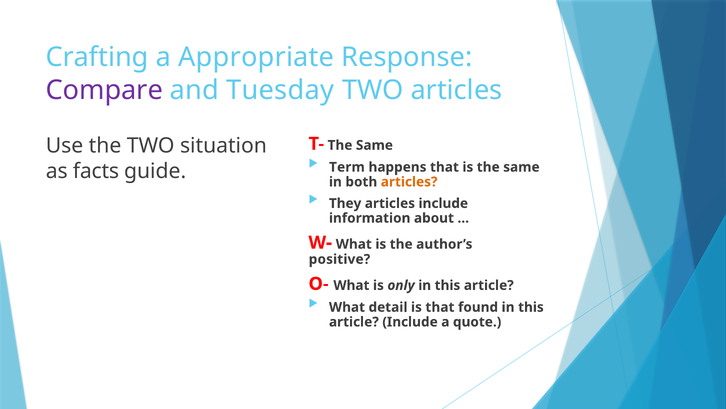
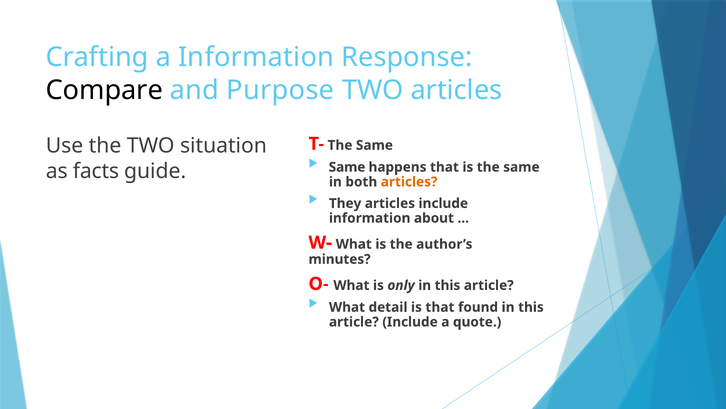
a Appropriate: Appropriate -> Information (256, 57)
Compare colour: purple -> black (104, 90)
Tuesday: Tuesday -> Purpose (280, 90)
Term: Term -> Same (347, 167)
positive: positive -> minutes (340, 259)
